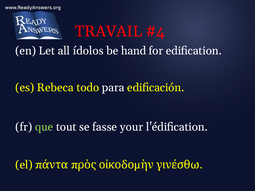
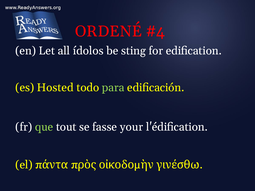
TRAVAIL: TRAVAIL -> ORDENÉ (108, 31)
hand: hand -> sting (134, 51)
Rebeca: Rebeca -> Hosted (55, 88)
para colour: white -> light green (113, 88)
